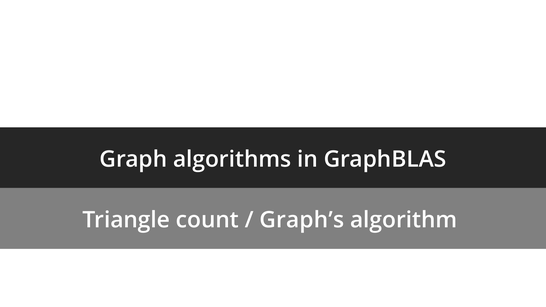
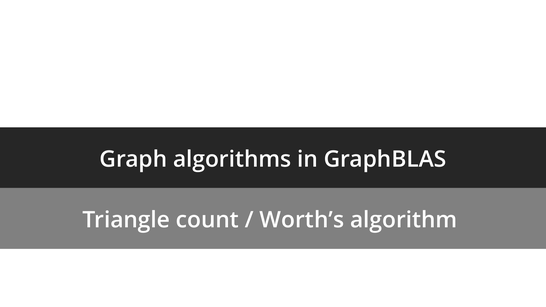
Graph’s: Graph’s -> Worth’s (302, 220)
